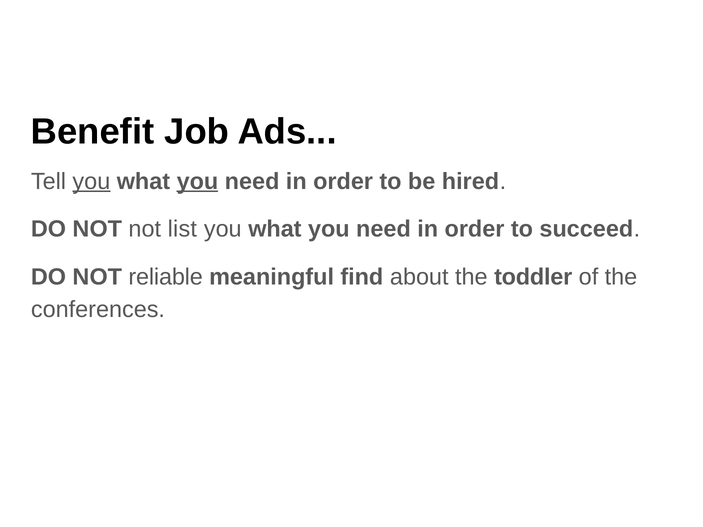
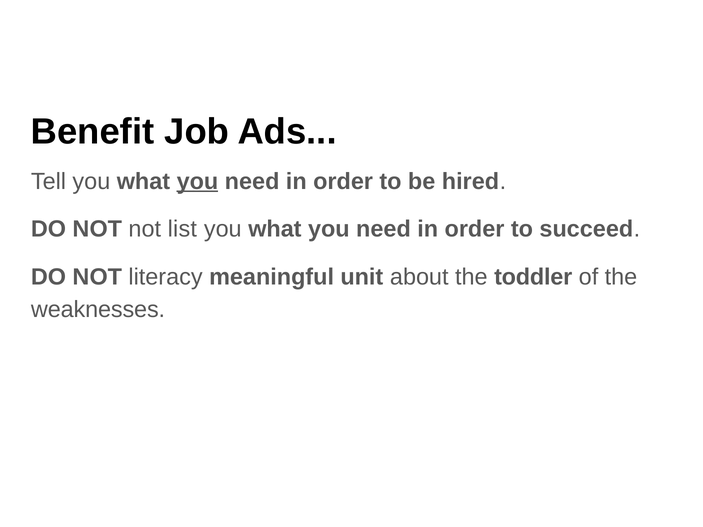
you underline: present -> none (91, 181)
reliable: reliable -> literacy (166, 277)
find: find -> unit (362, 277)
conferences: conferences -> weaknesses (98, 310)
